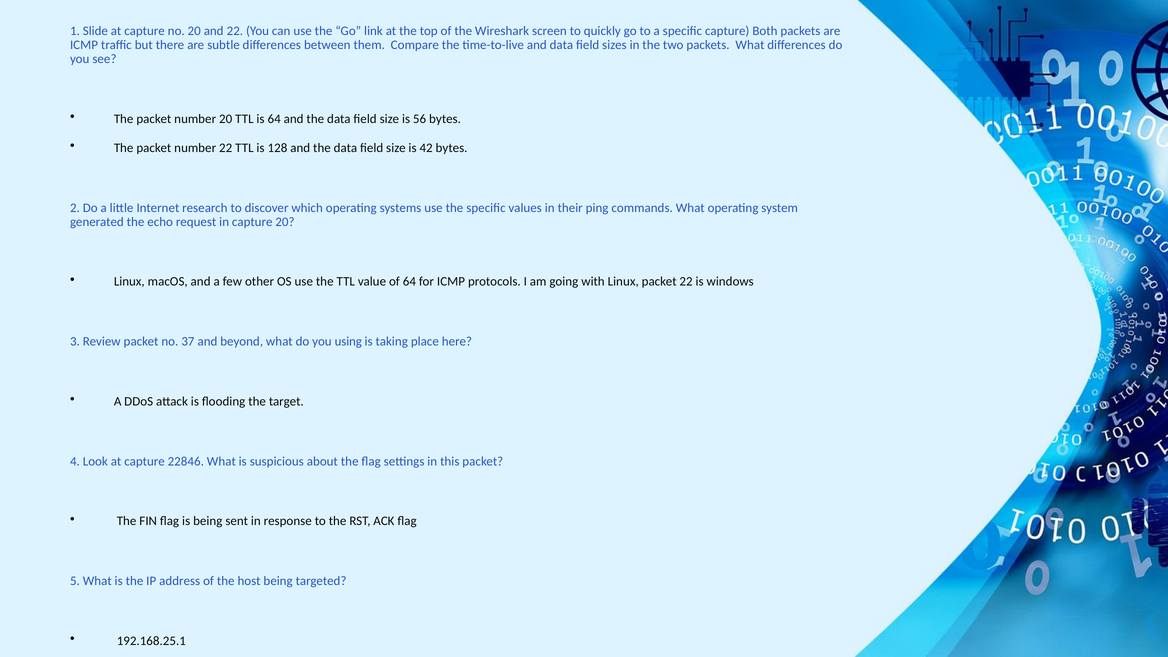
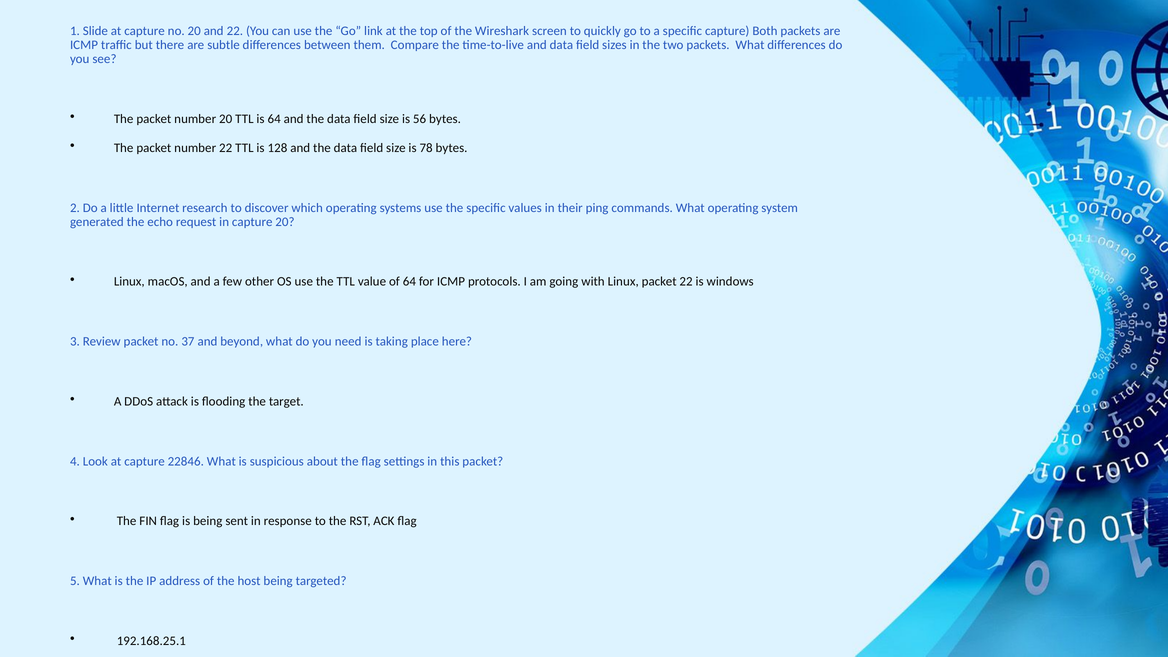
42: 42 -> 78 (426, 148)
using: using -> need (348, 342)
